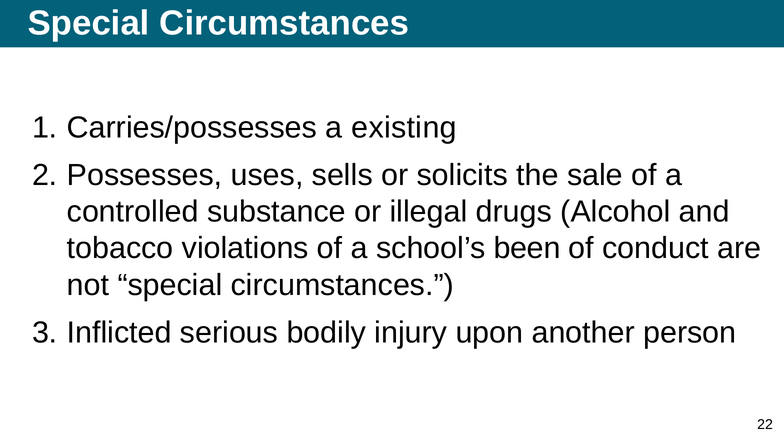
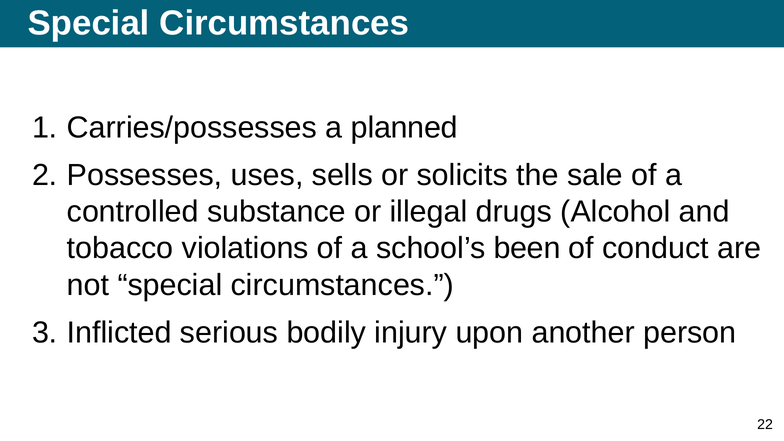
existing: existing -> planned (404, 128)
